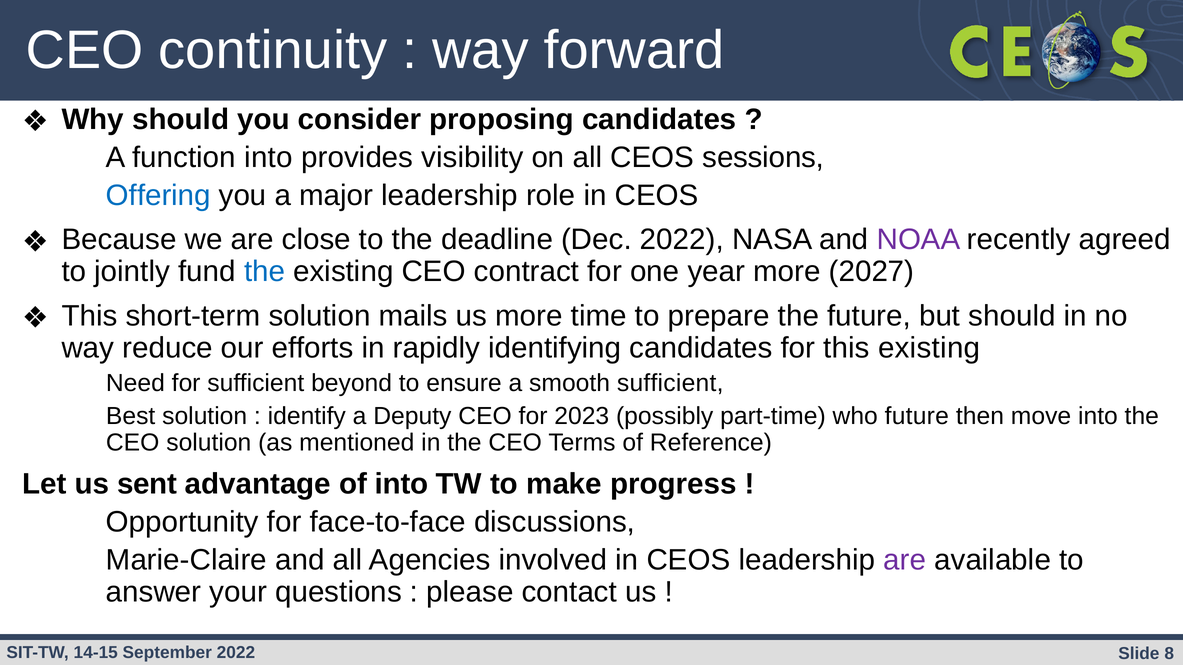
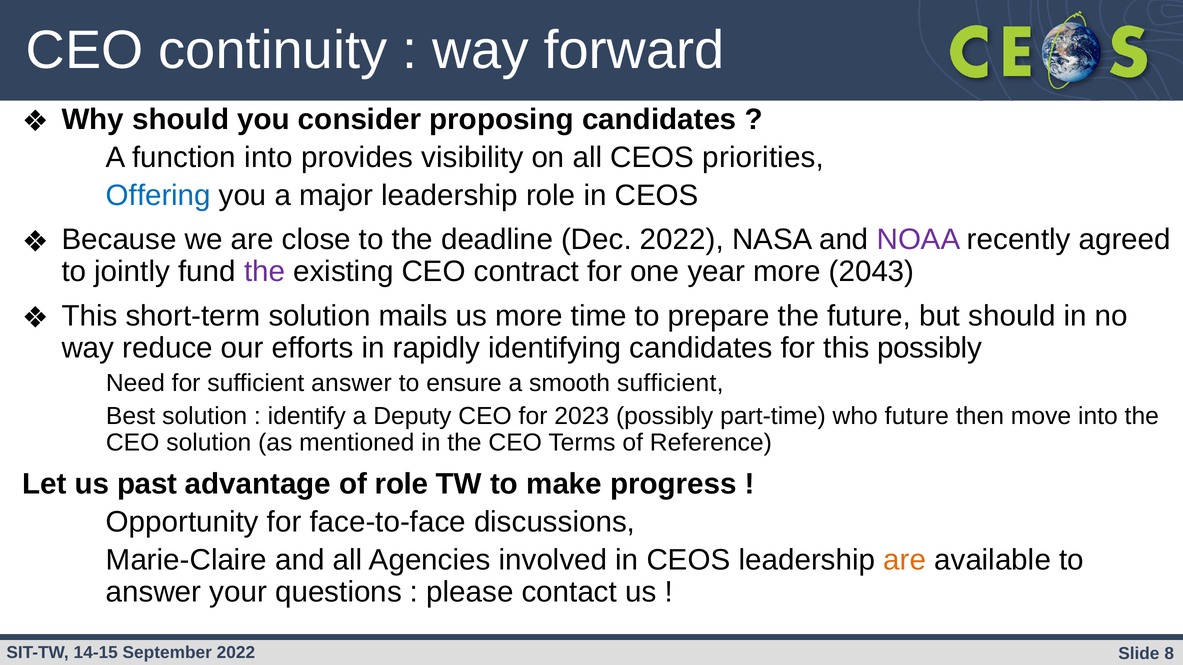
sessions: sessions -> priorities (763, 158)
the colour: blue -> purple (265, 272)
2027: 2027 -> 2043 (872, 272)
this existing: existing -> possibly (930, 348)
sufficient beyond: beyond -> answer (351, 383)
sent: sent -> past (147, 484)
of into: into -> role (402, 484)
are colour: purple -> orange (905, 561)
